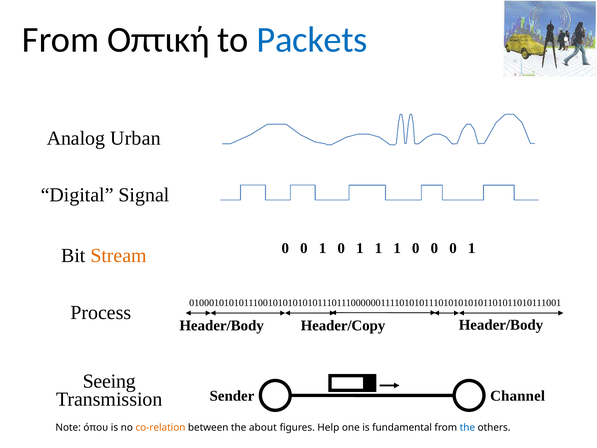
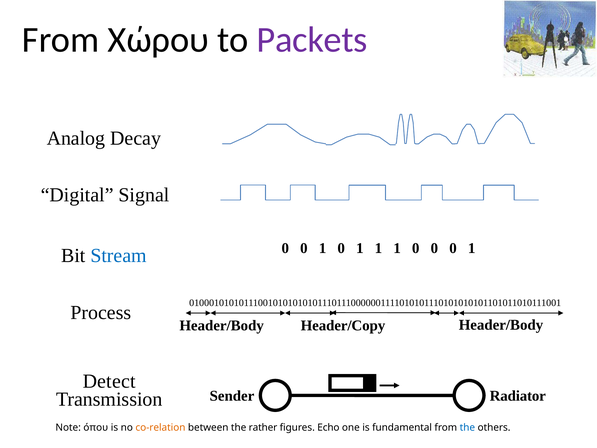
Οπτική: Οπτική -> Χώρου (158, 40)
Packets colour: blue -> purple (312, 40)
Urban: Urban -> Decay (136, 138)
Stream colour: orange -> blue (119, 255)
Seeing: Seeing -> Detect (109, 381)
Channel: Channel -> Radiator (518, 396)
about: about -> rather (263, 427)
Help: Help -> Echo (328, 427)
